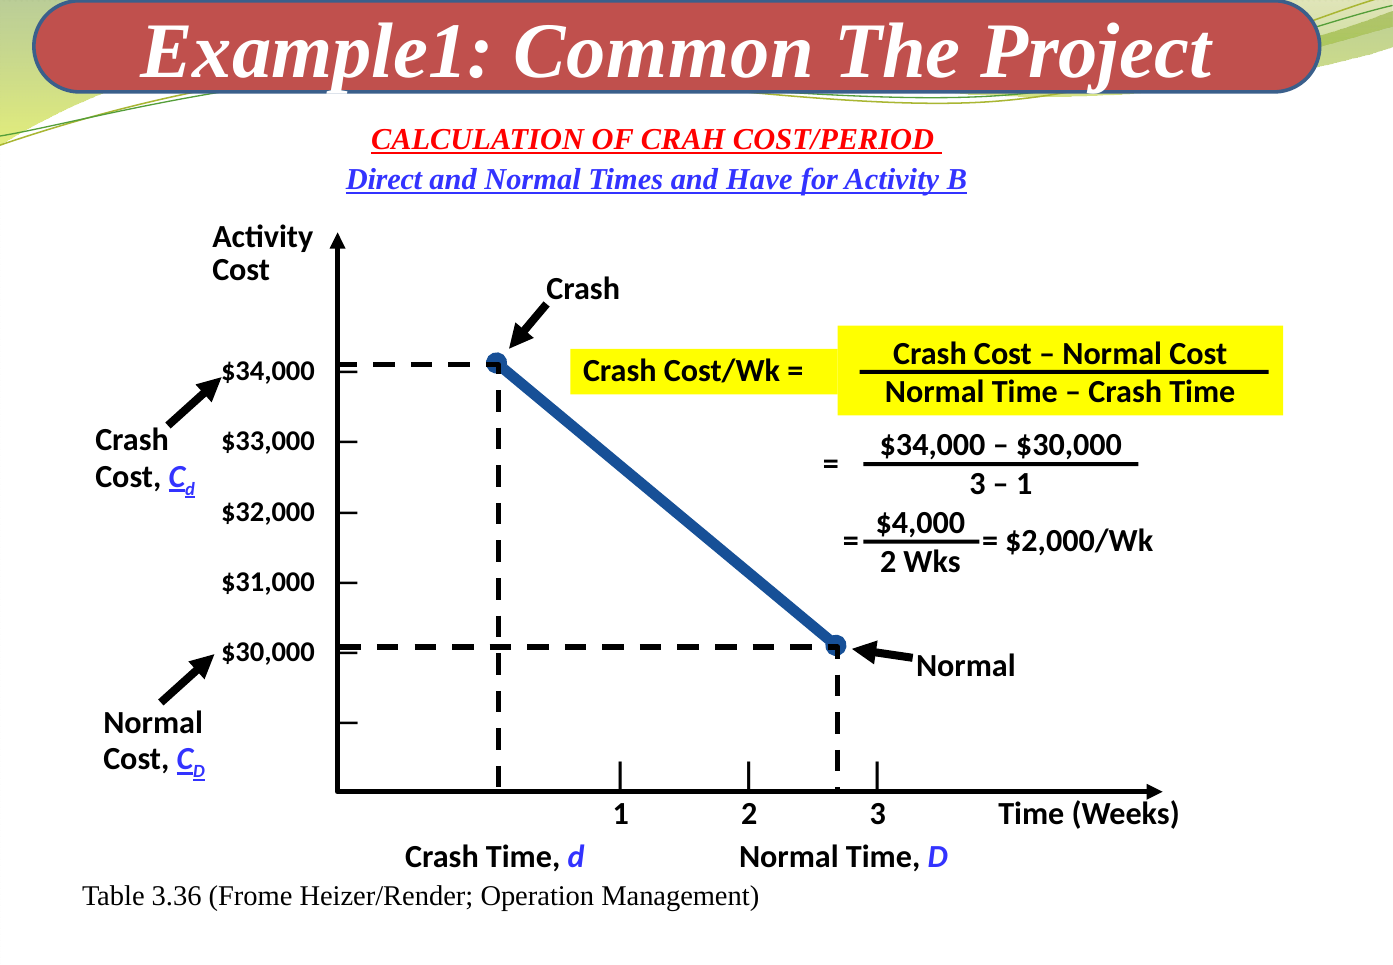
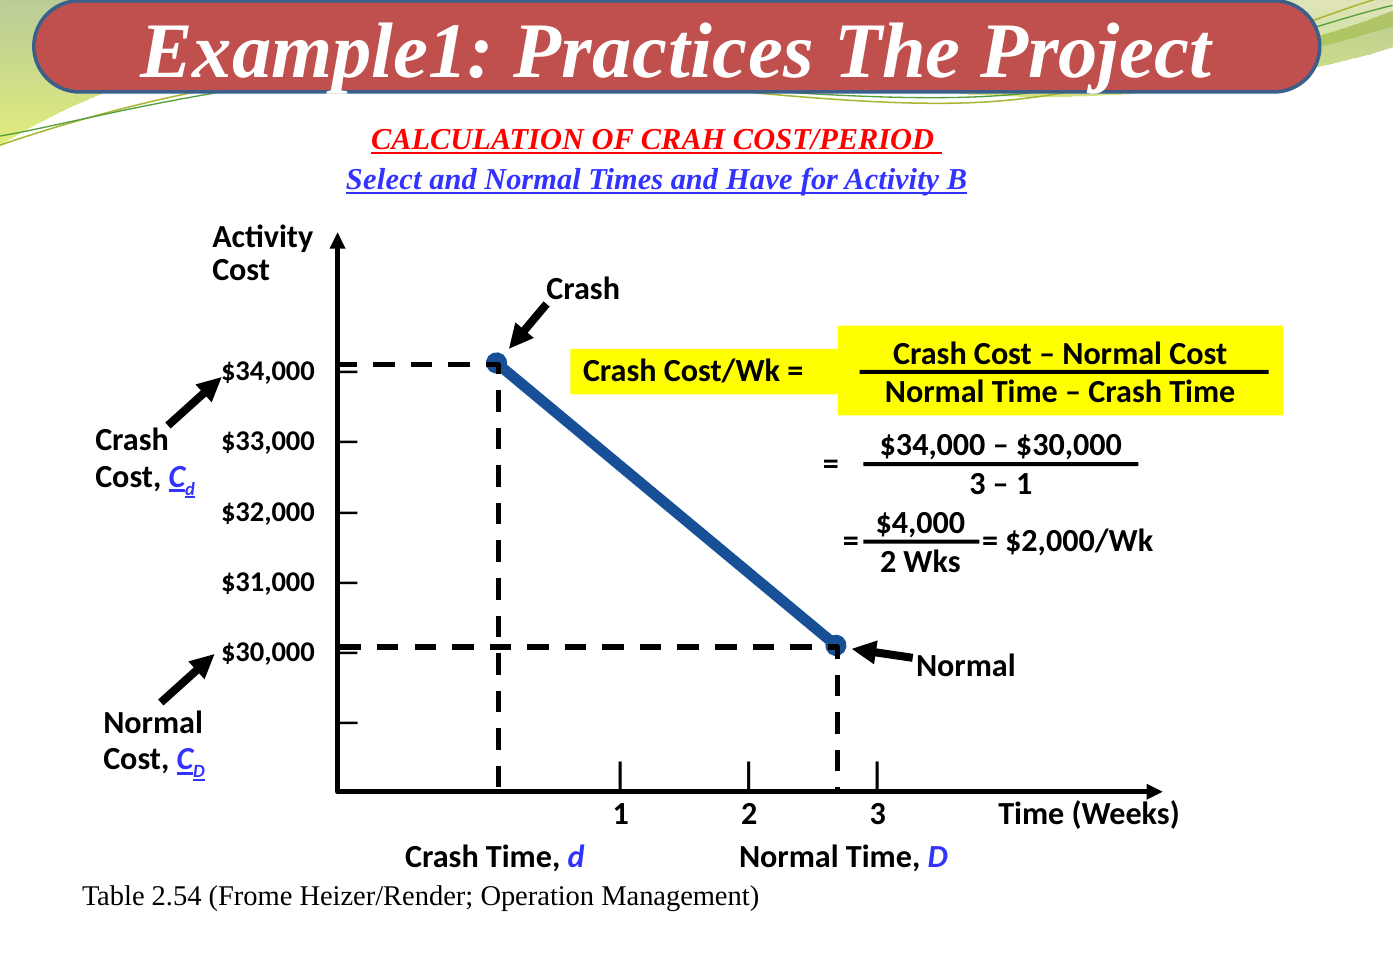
Common: Common -> Practices (664, 52)
Direct: Direct -> Select (384, 179)
3.36: 3.36 -> 2.54 (177, 896)
